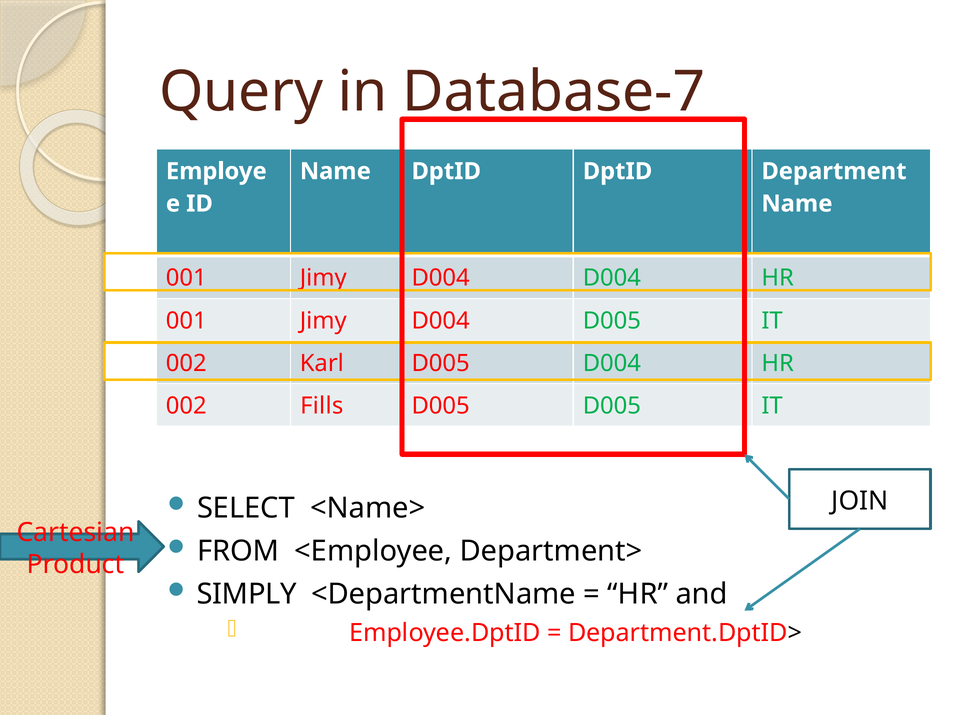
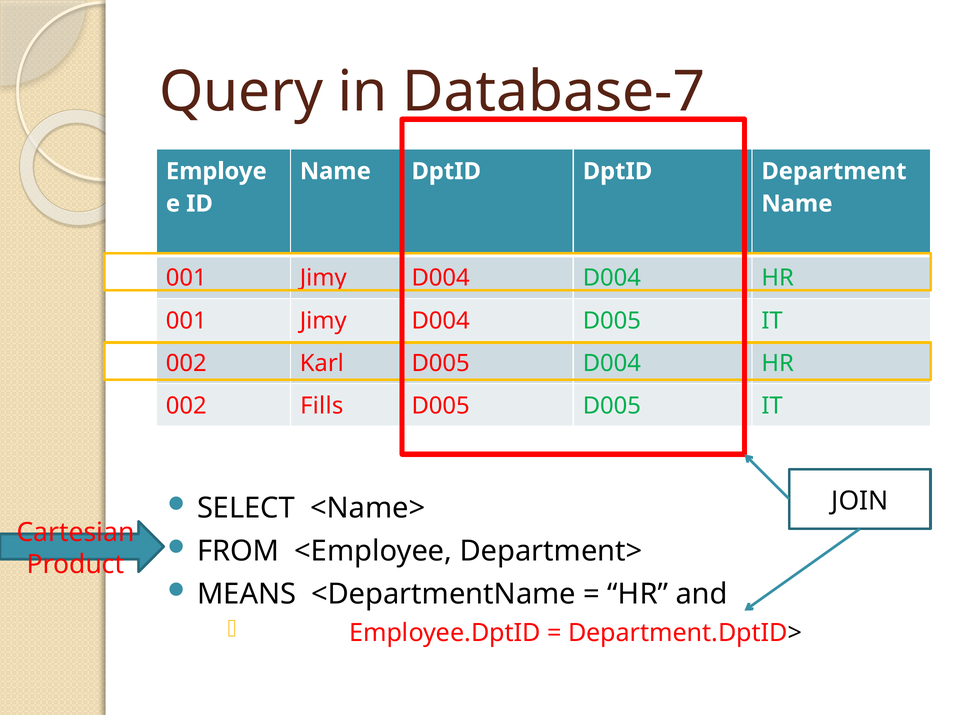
SIMPLY: SIMPLY -> MEANS (247, 594)
